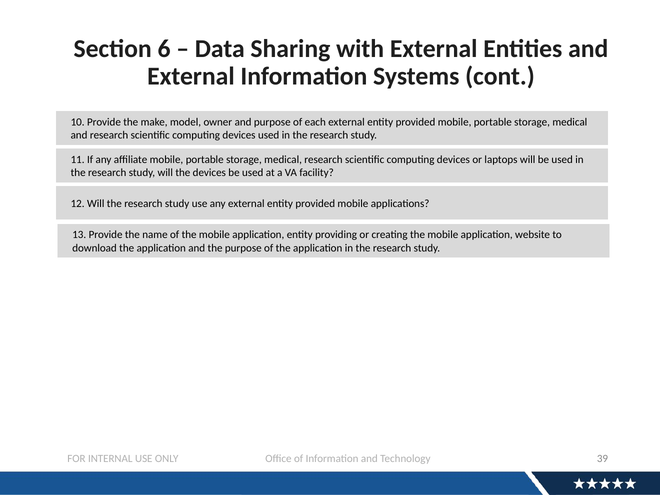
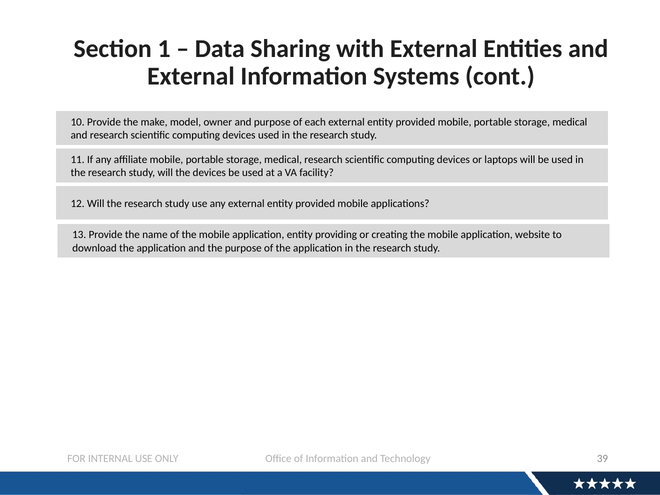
6: 6 -> 1 (164, 49)
